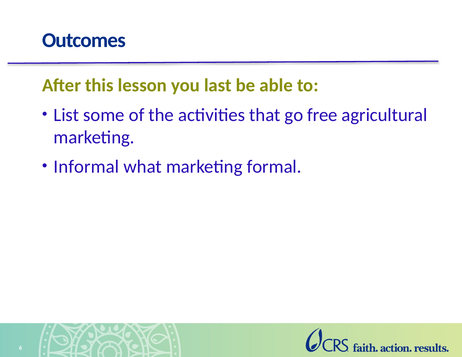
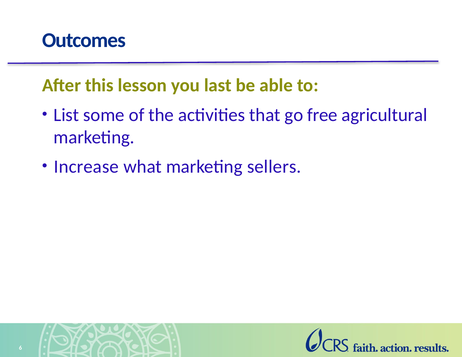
Informal: Informal -> Increase (86, 167)
formal: formal -> sellers (274, 167)
